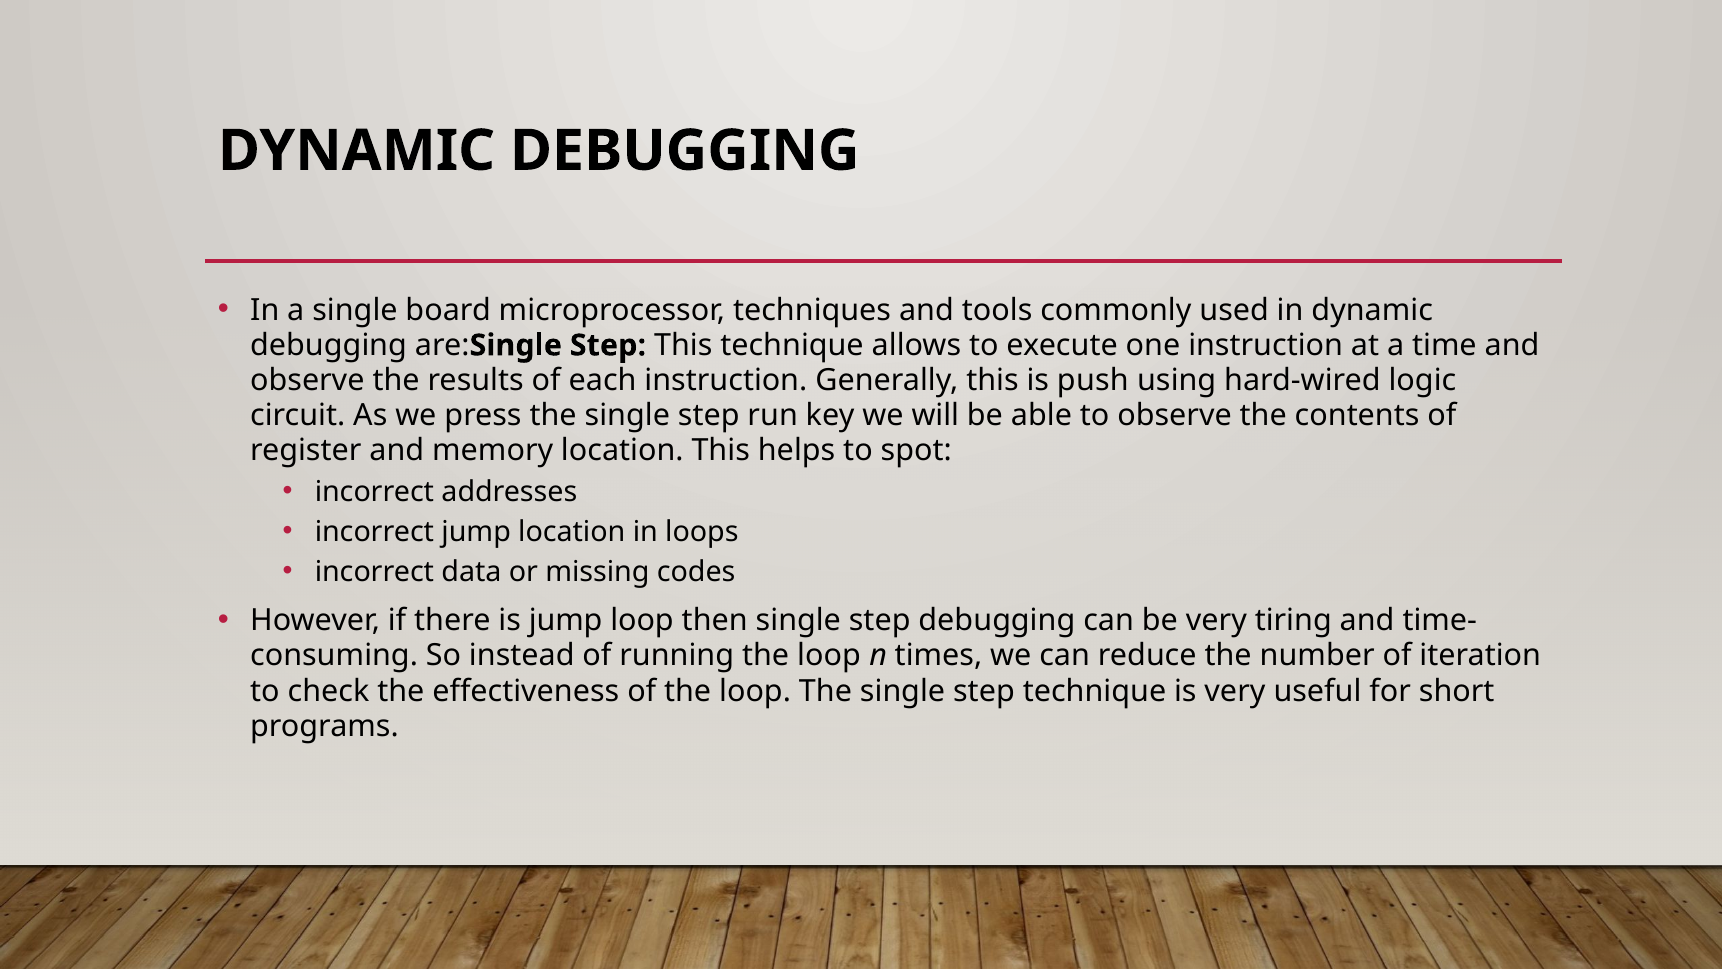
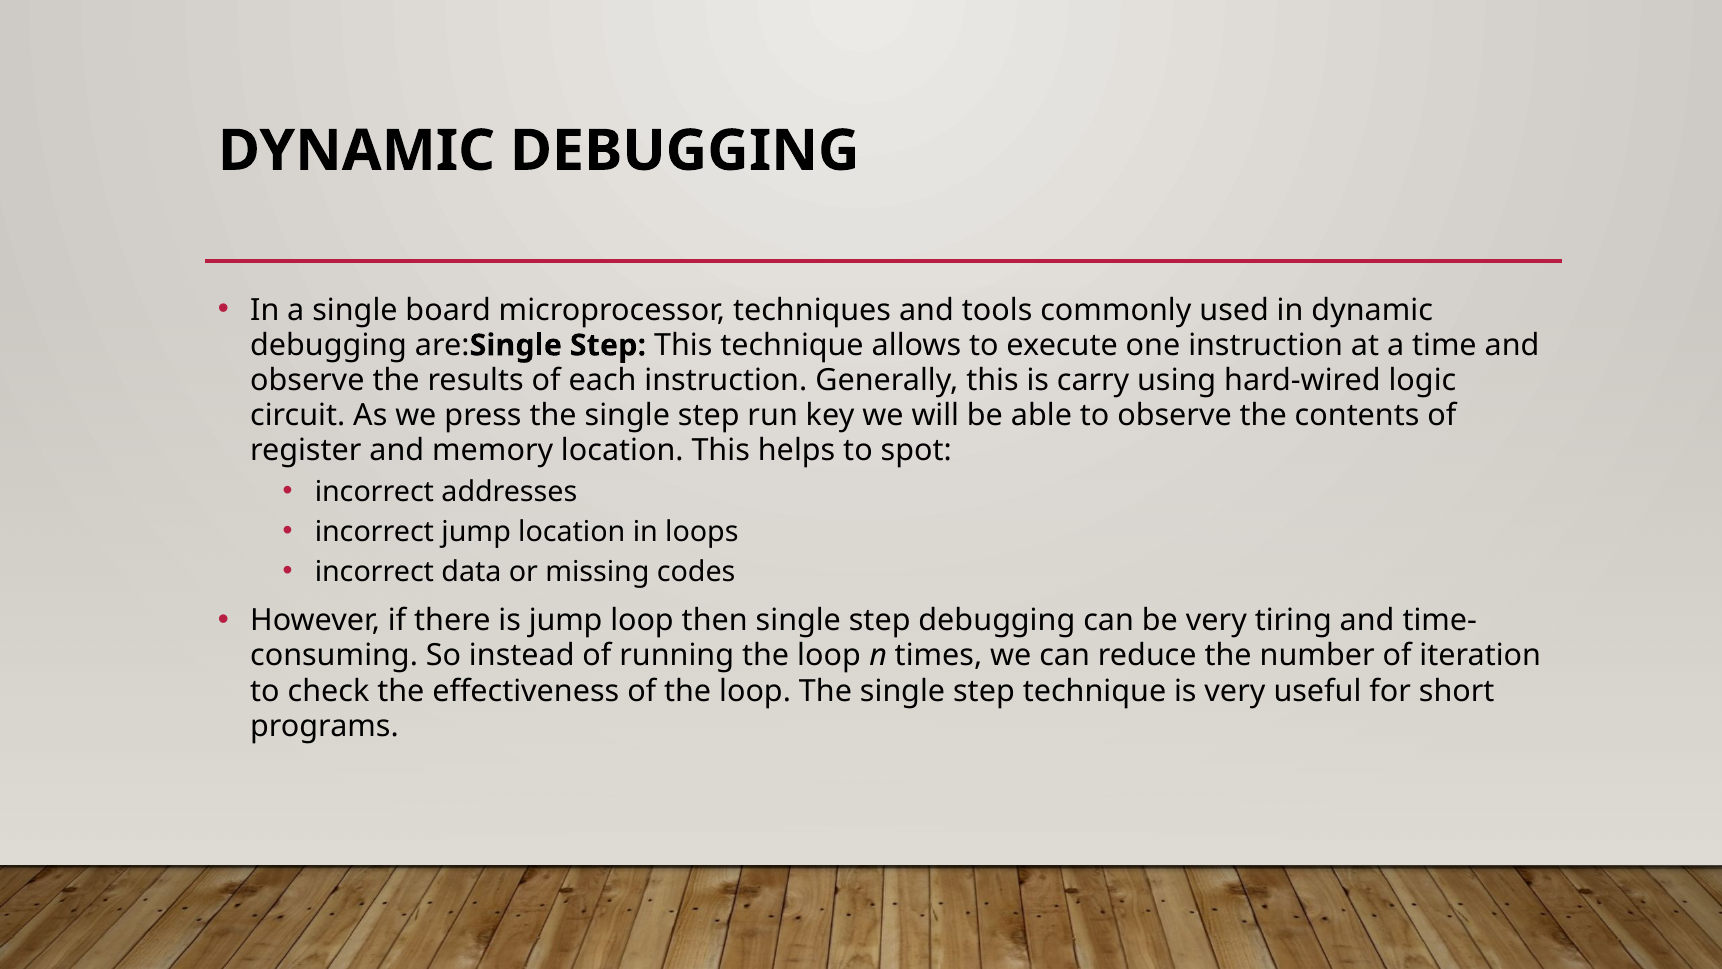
push: push -> carry (1093, 380)
